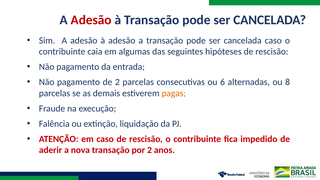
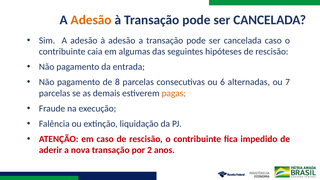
Adesão colour: red -> orange (91, 20)
de 2: 2 -> 8 (117, 82)
8: 8 -> 7 (288, 82)
